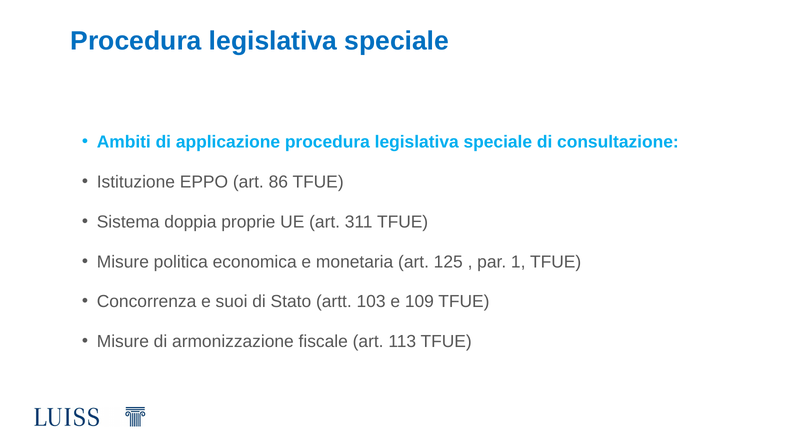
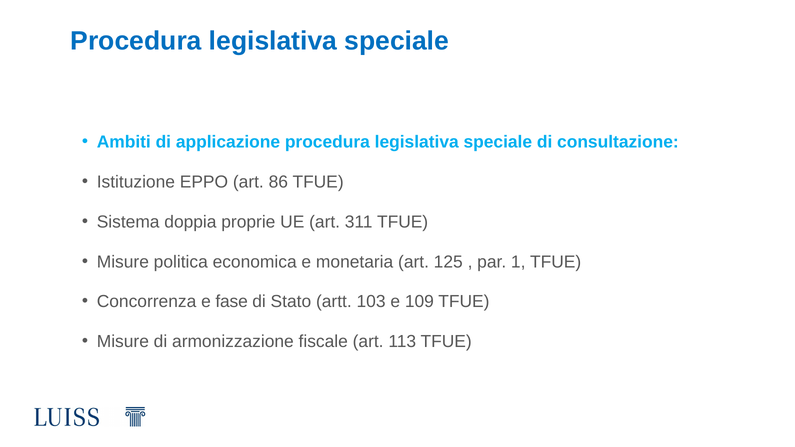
suoi: suoi -> fase (232, 302)
